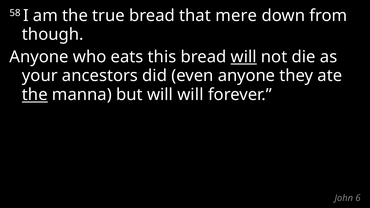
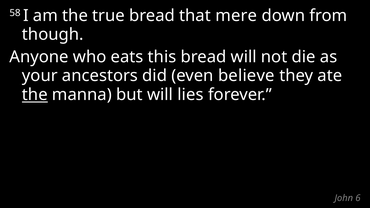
will underline: present -> none (244, 57)
even anyone: anyone -> believe (246, 76)
will will: will -> lies (190, 95)
